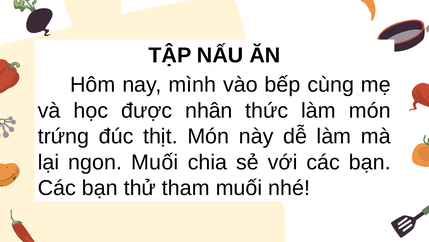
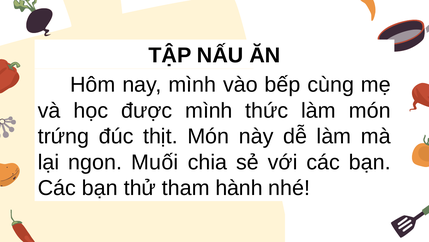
được nhân: nhân -> mình (209, 111)
tham muối: muối -> hành (239, 188)
